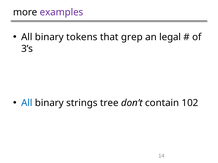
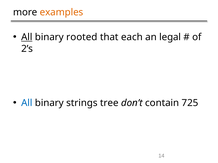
examples colour: purple -> orange (62, 12)
All underline: none -> present (27, 37)
tokens: tokens -> rooted (82, 37)
grep: grep -> each (132, 37)
3’s: 3’s -> 2’s (27, 49)
102: 102 -> 725 (190, 103)
